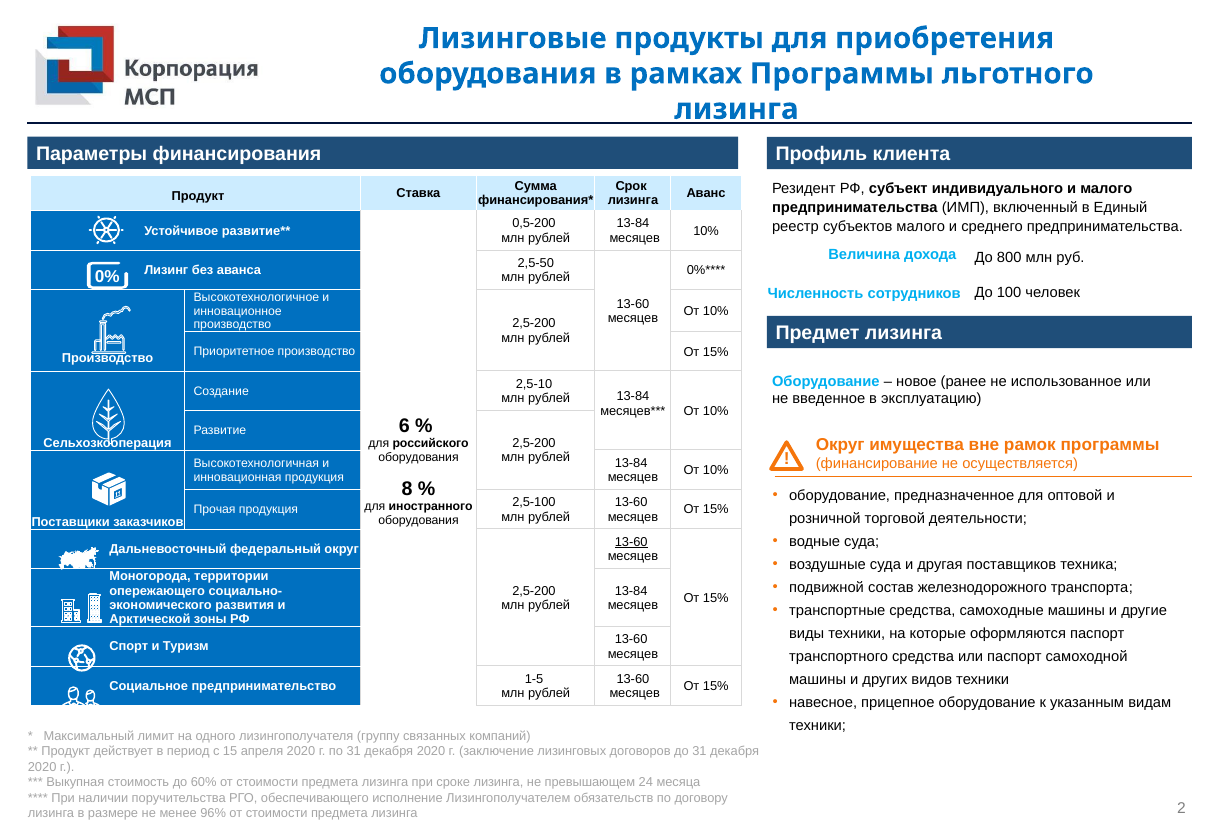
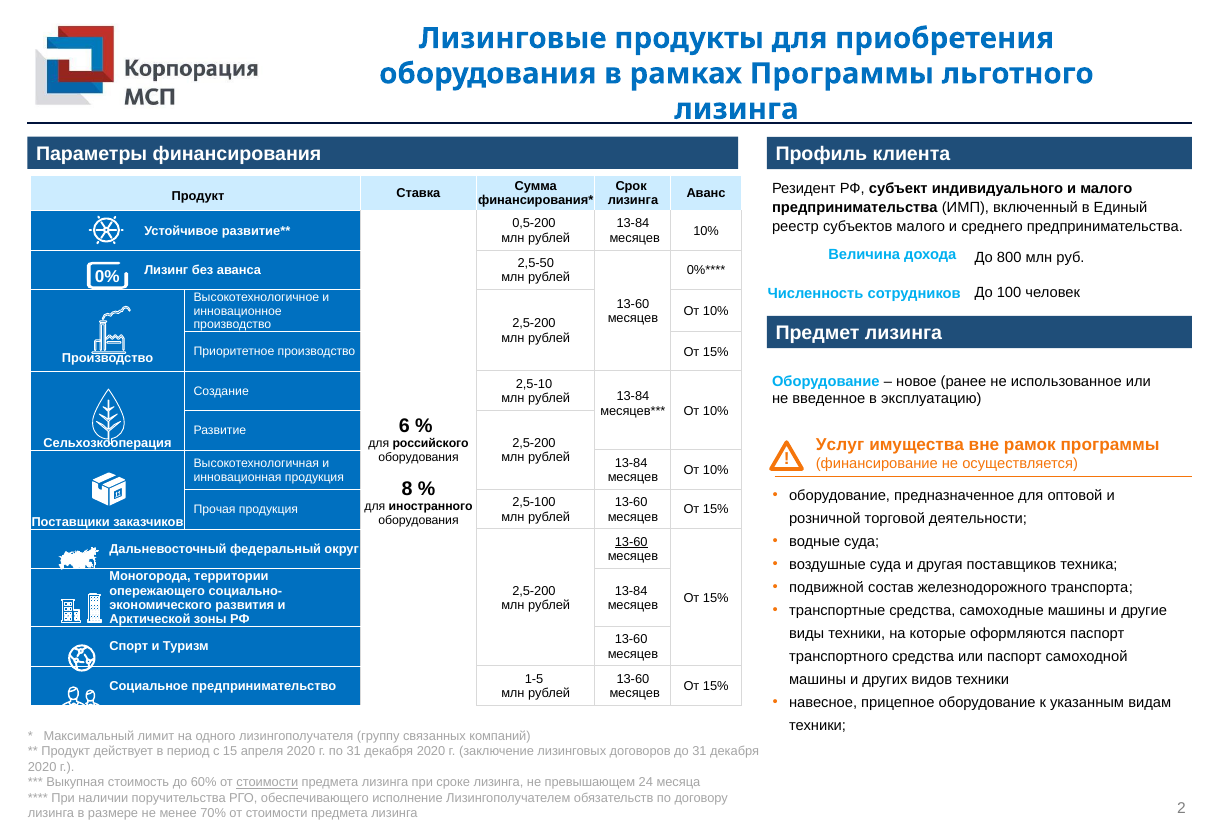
Округ: Округ -> Услуг (840, 445)
стоимости underline: none -> present (267, 783)
96%: 96% -> 70% (213, 813)
